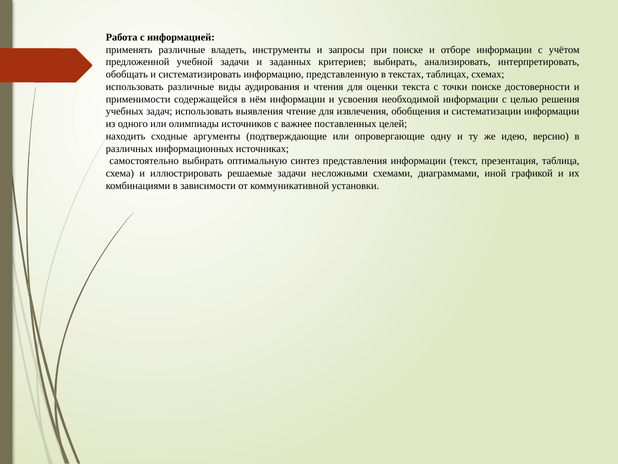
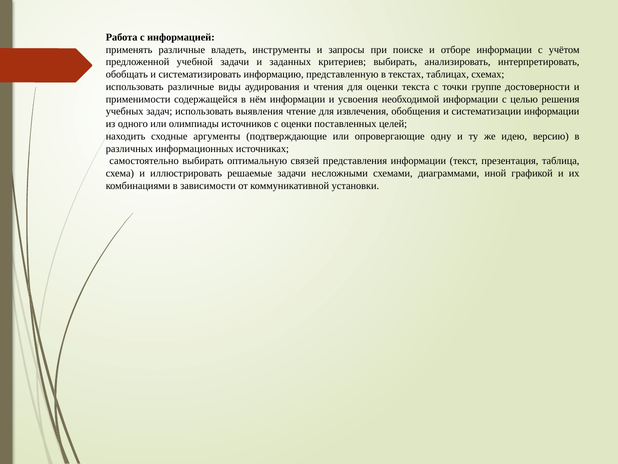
точки поиске: поиске -> группе (486, 87)
с важнее: важнее -> оценки (296, 124)
синтез: синтез -> связей (305, 161)
